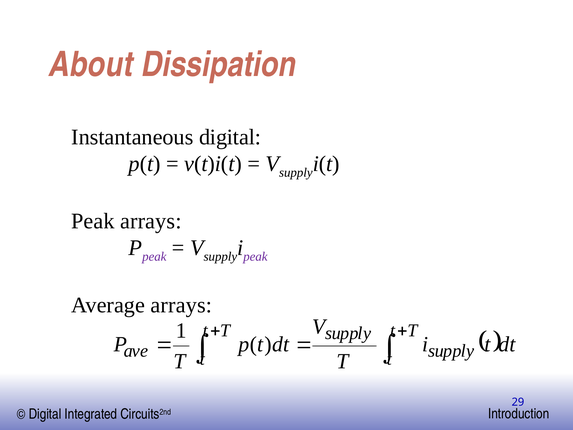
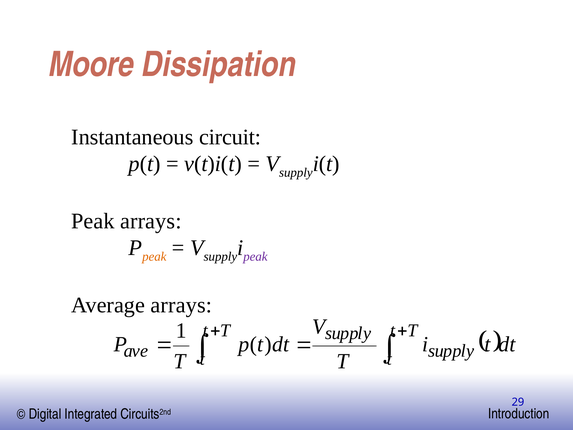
About: About -> Moore (91, 65)
Instantaneous digital: digital -> circuit (230, 137)
peak colour: purple -> orange (154, 256)
